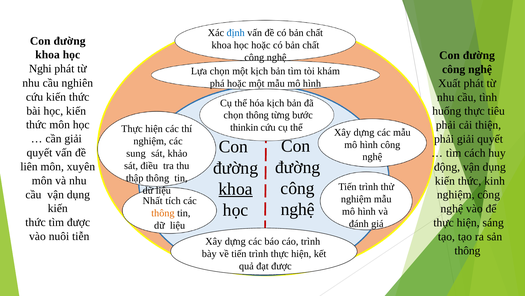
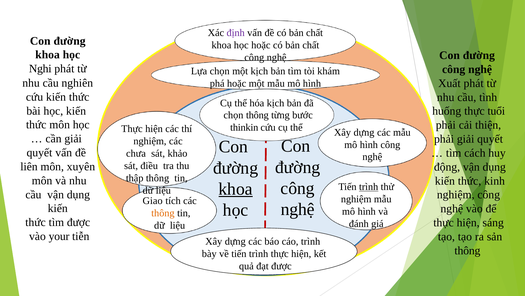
định colour: blue -> purple (236, 33)
tiêu: tiêu -> tuổi (496, 111)
sung: sung -> chưa (136, 153)
trình underline: none -> present (369, 186)
Nhất: Nhất -> Giao (153, 200)
nuôi: nuôi -> your (59, 236)
